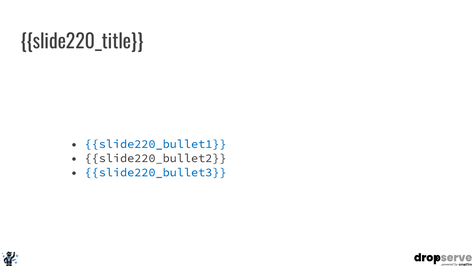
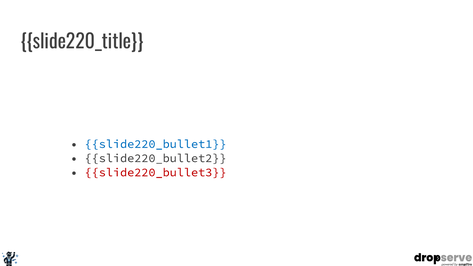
slide220_bullet3 colour: blue -> red (156, 172)
